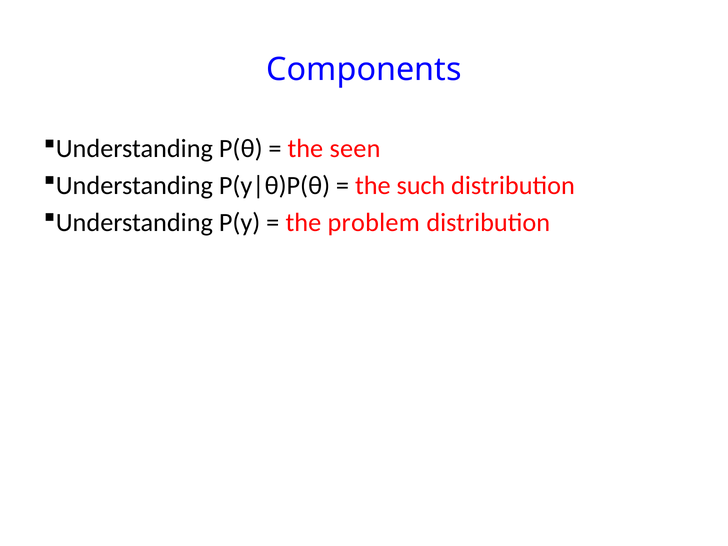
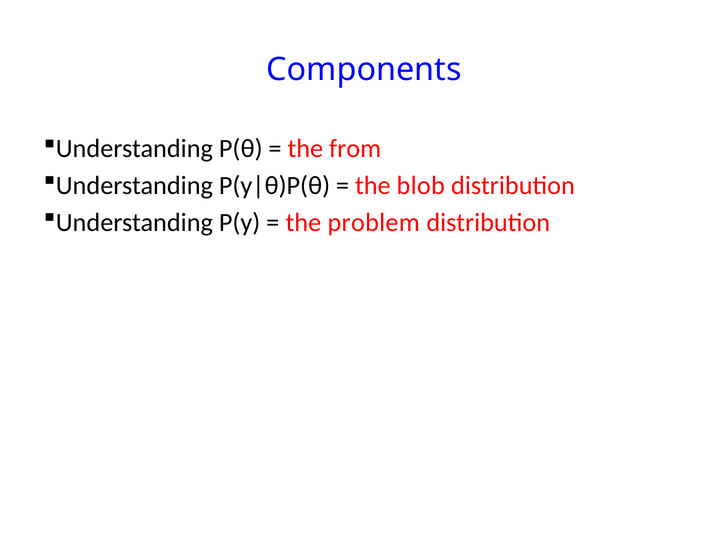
seen: seen -> from (355, 149)
such: such -> blob (421, 186)
